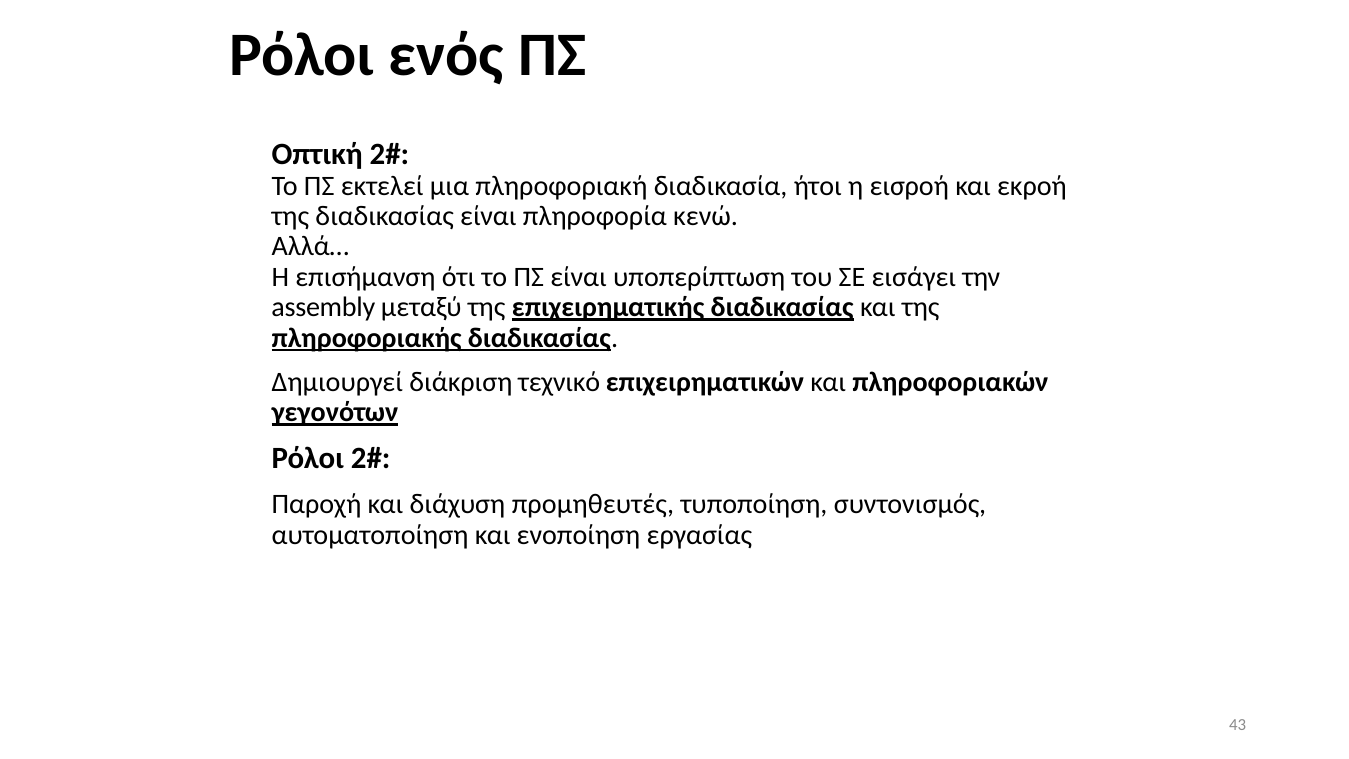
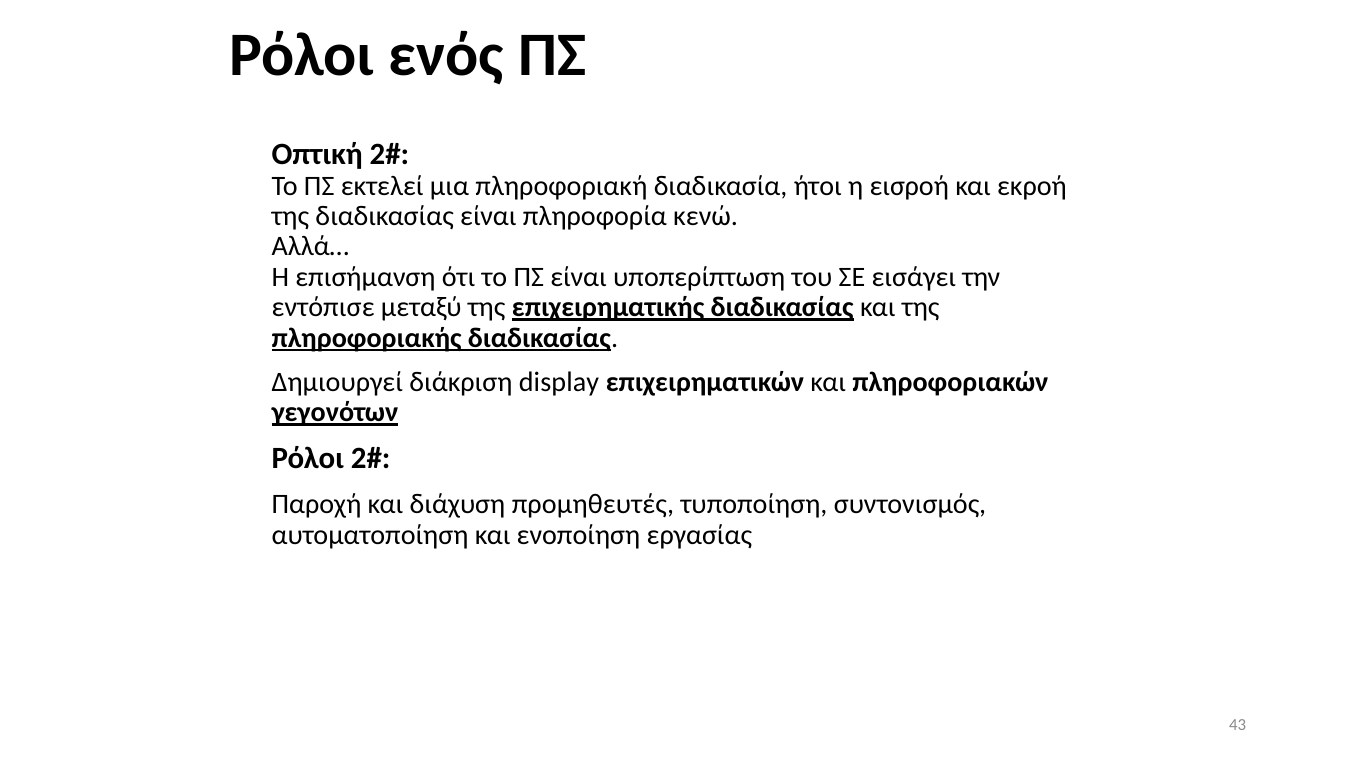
assembly: assembly -> εντόπισε (323, 307)
τεχνικό: τεχνικό -> display (559, 382)
